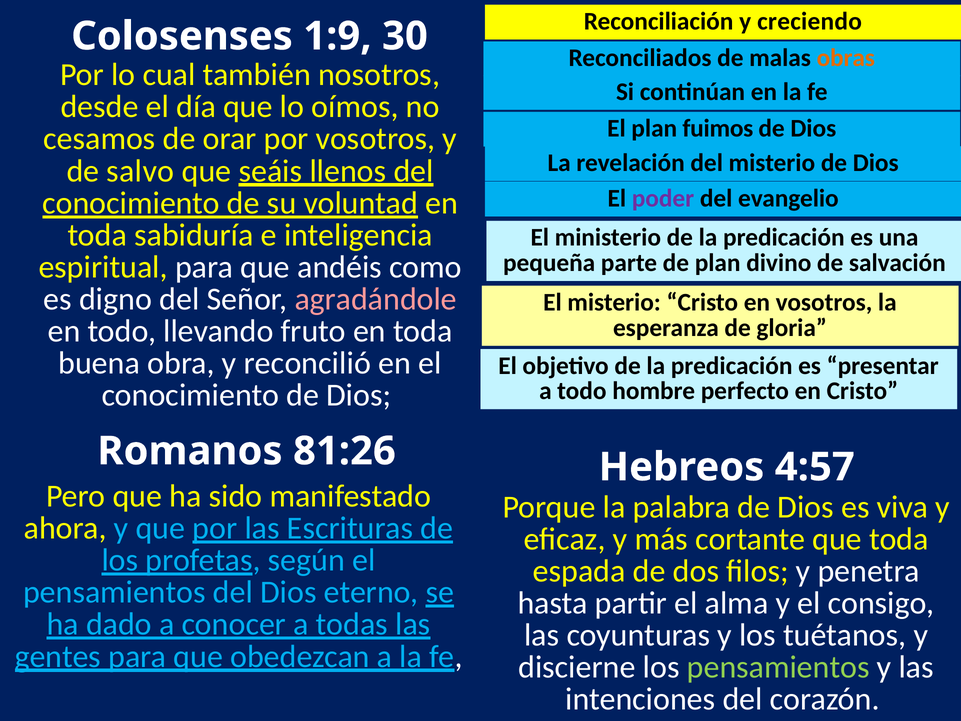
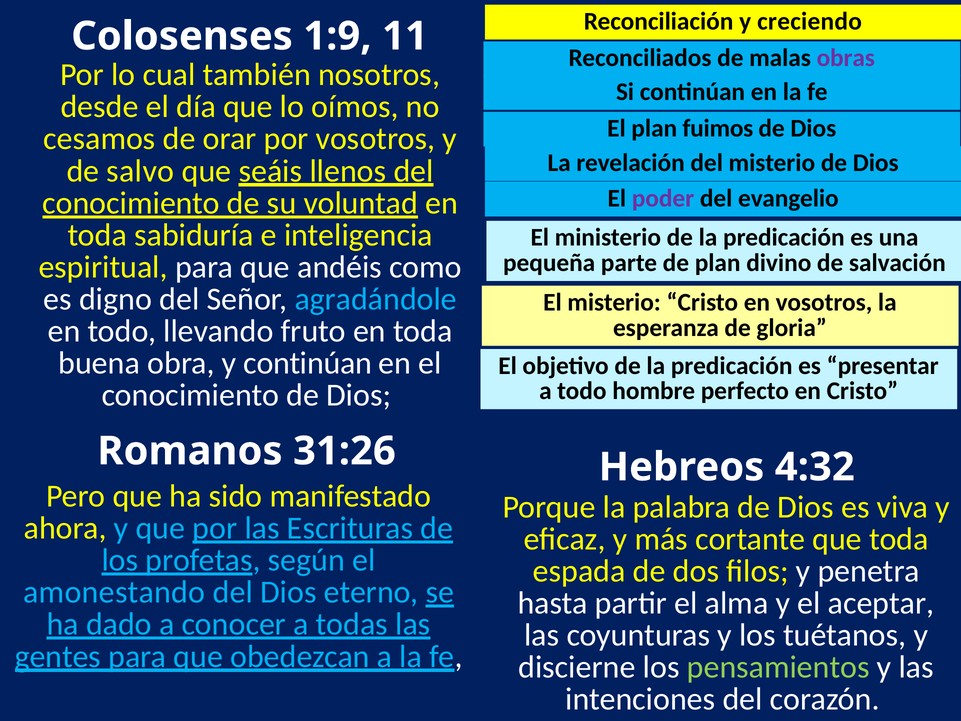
30: 30 -> 11 (405, 36)
obras colour: orange -> purple (846, 58)
agradándole colour: pink -> light blue (376, 299)
y reconcilió: reconcilió -> continúan (308, 363)
81:26: 81:26 -> 31:26 (344, 451)
4:57: 4:57 -> 4:32 (815, 467)
pensamientos: pensamientos -> amonestando (114, 592)
consigo: consigo -> aceptar (881, 603)
